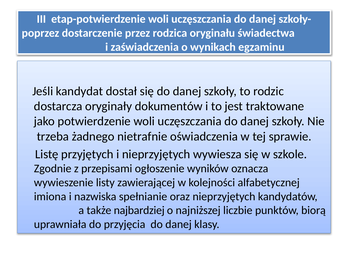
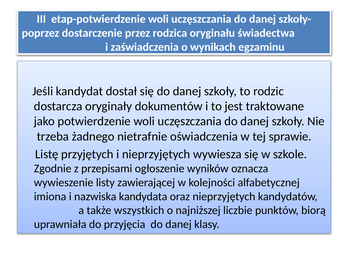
spełnianie: spełnianie -> kandydata (143, 196)
najbardziej: najbardziej -> wszystkich (139, 210)
